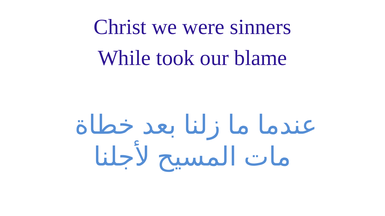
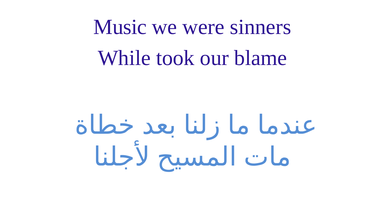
Christ: Christ -> Music (120, 27)
